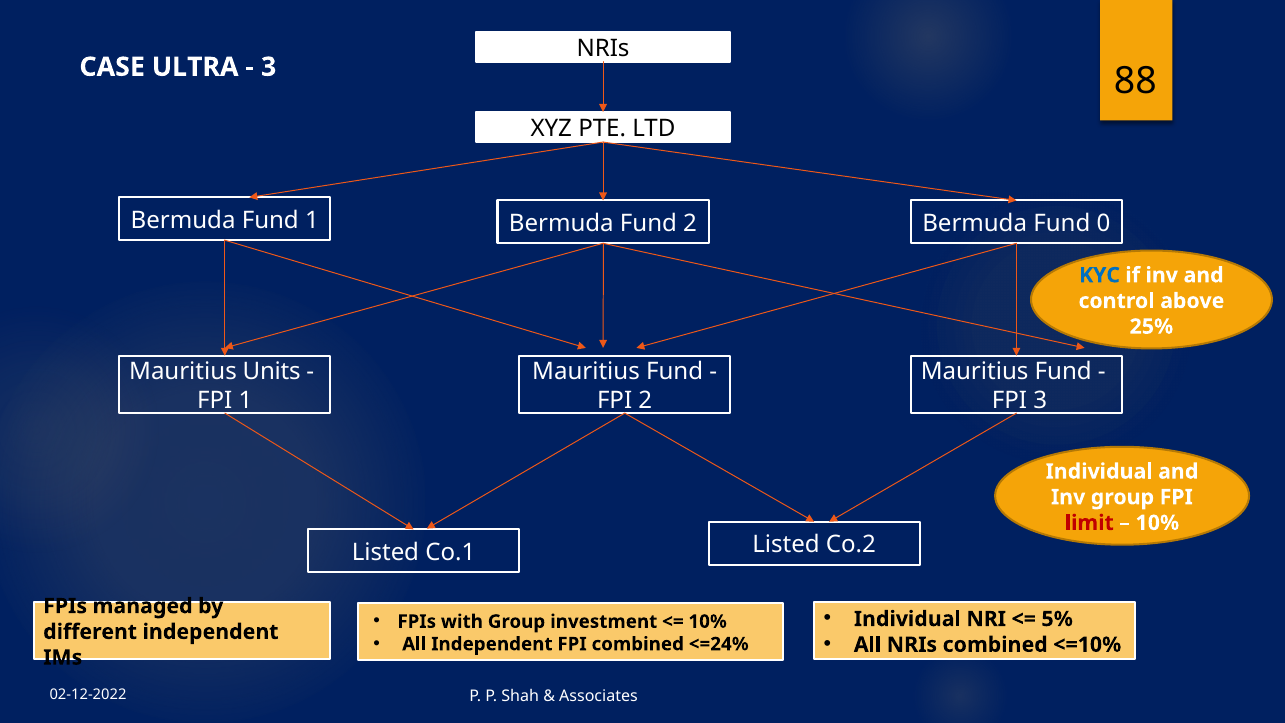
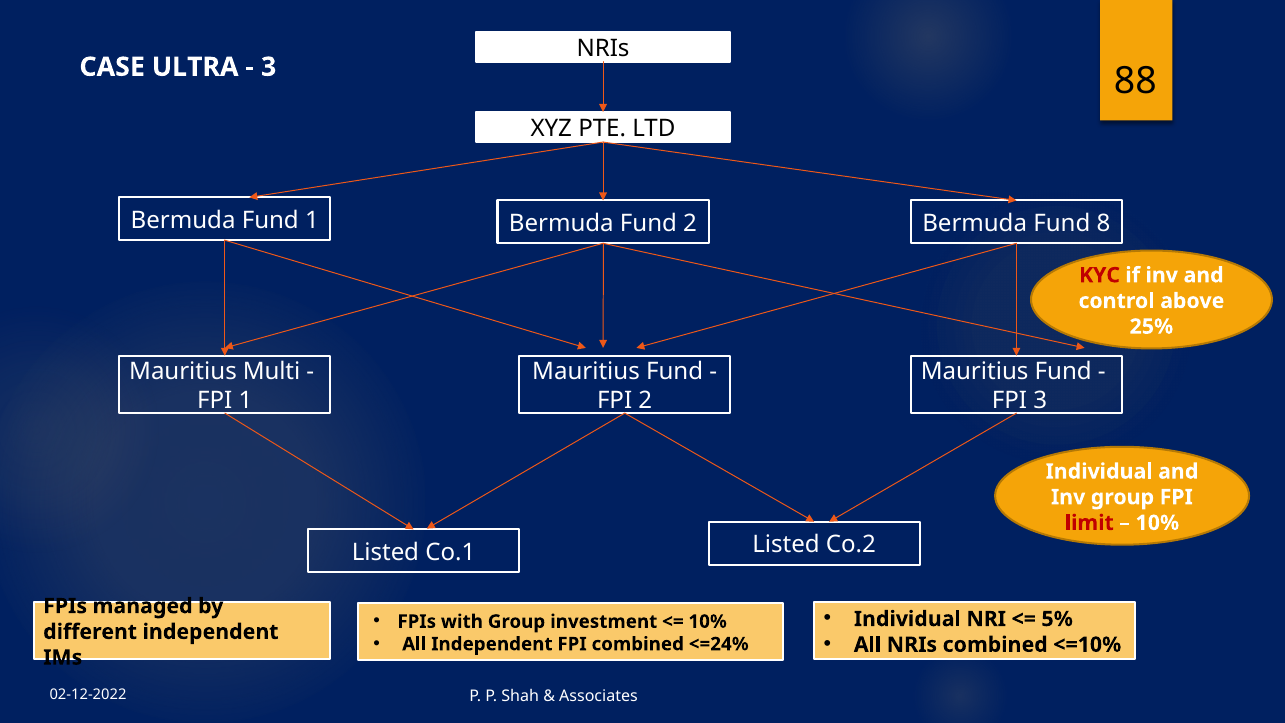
0: 0 -> 8 (1104, 223)
KYC colour: blue -> red (1100, 275)
Units: Units -> Multi (272, 372)
